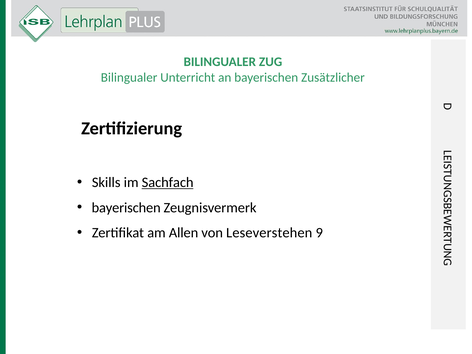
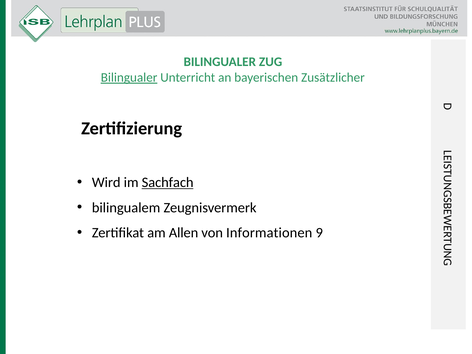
Bilingualer underline: none -> present (129, 77)
Skills: Skills -> Wird (106, 182)
bayerischen: bayerischen -> bilingualem (126, 208)
Leseverstehen: Leseverstehen -> Informationen (269, 233)
